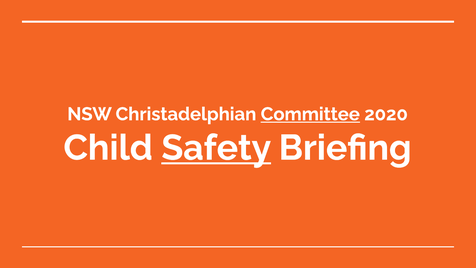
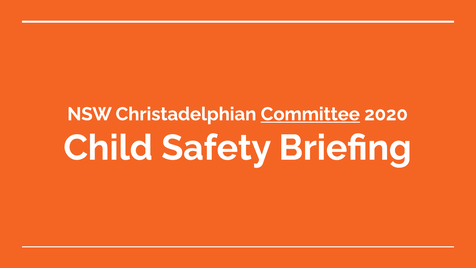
Safety underline: present -> none (216, 148)
